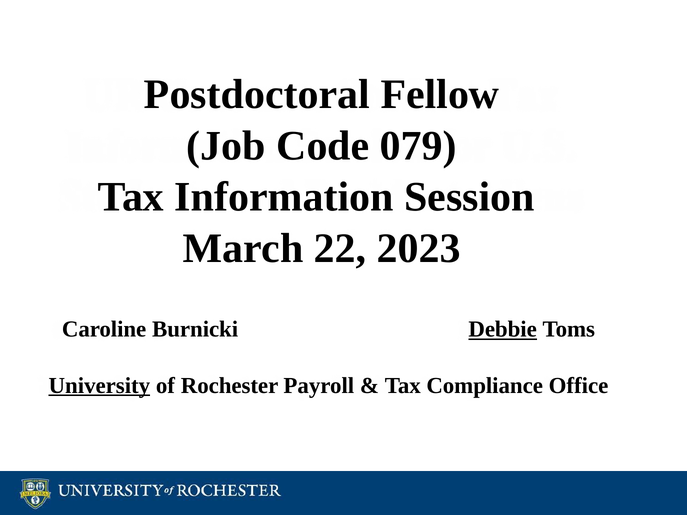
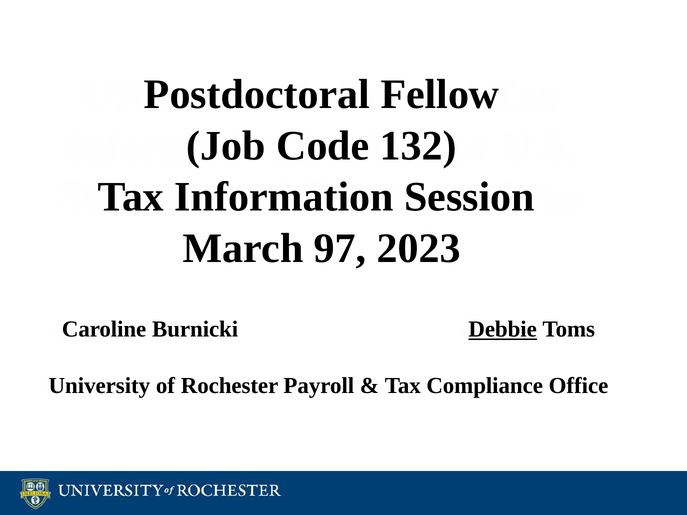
079: 079 -> 132 (418, 146)
22: 22 -> 97 (340, 248)
University underline: present -> none (99, 386)
